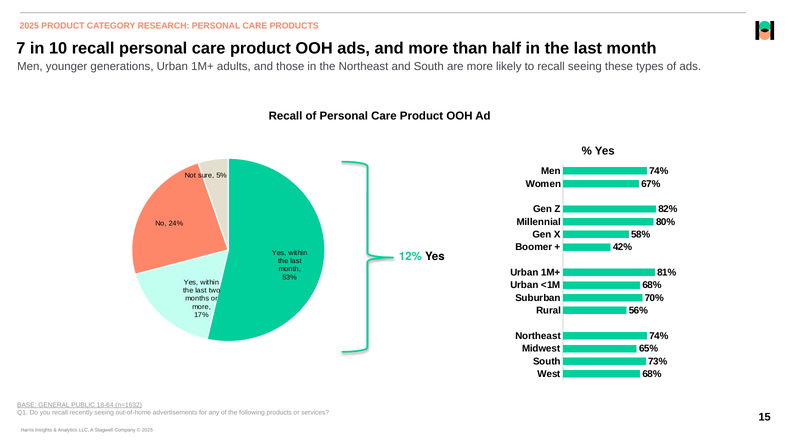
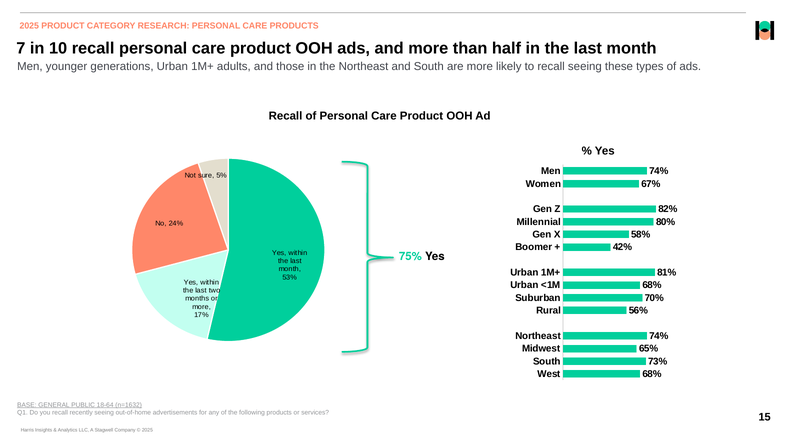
12%: 12% -> 75% (410, 256)
